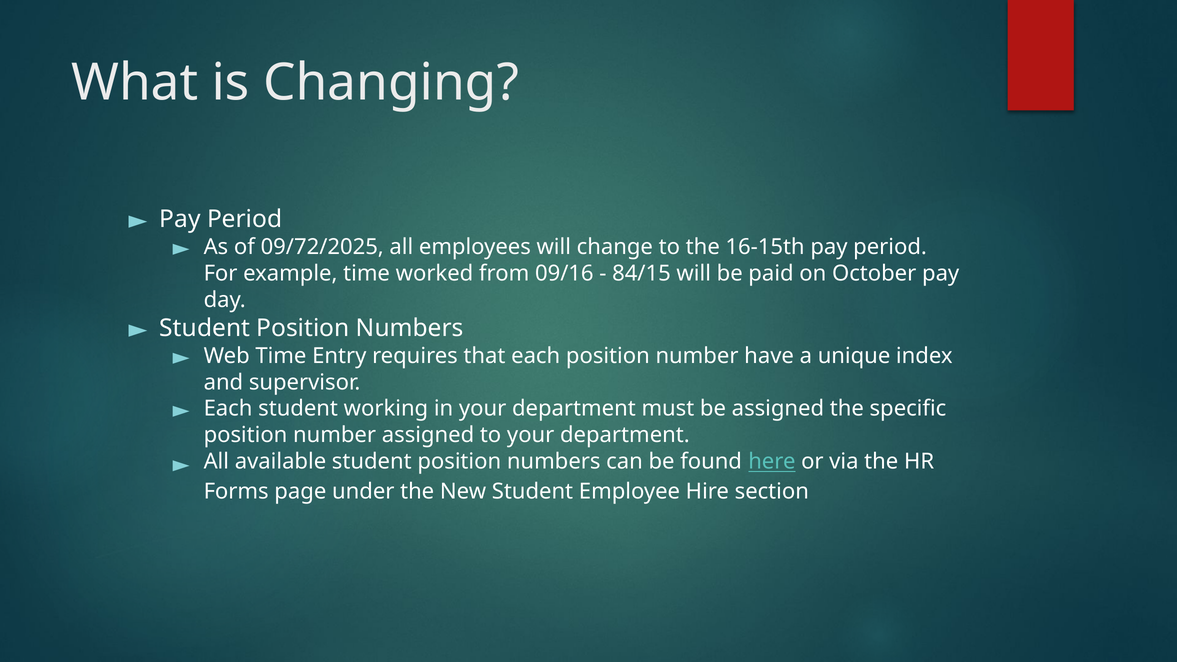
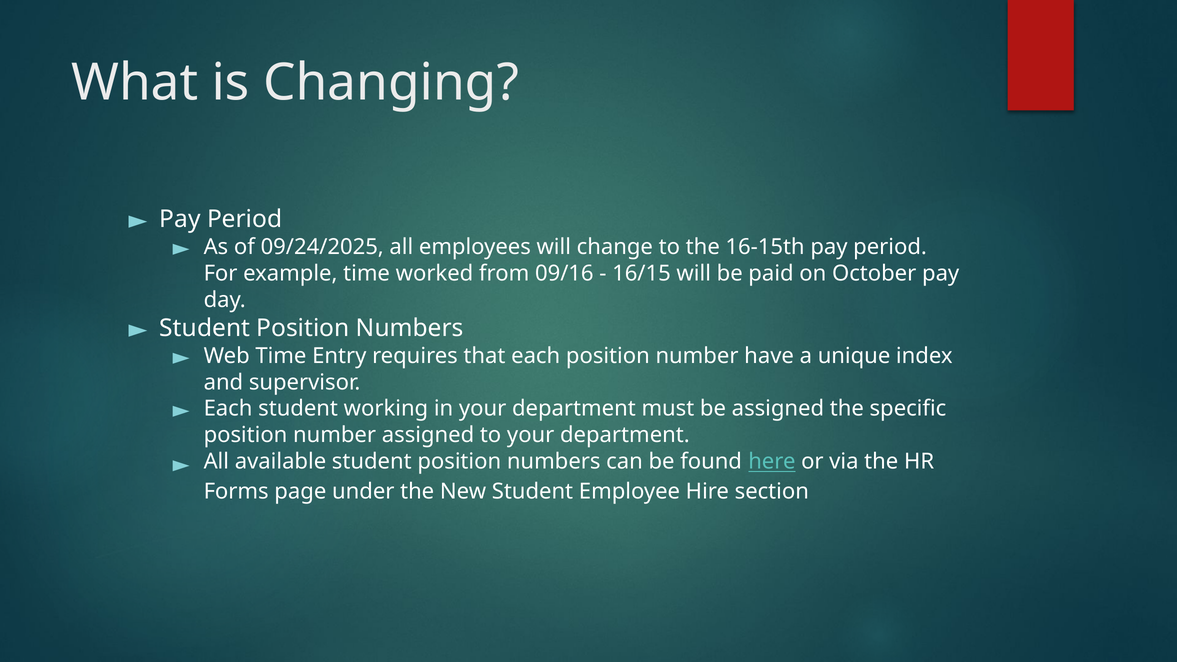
09/72/2025: 09/72/2025 -> 09/24/2025 (322, 247)
84/15: 84/15 -> 16/15 (641, 273)
